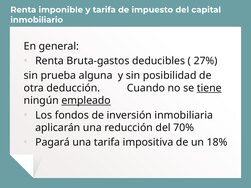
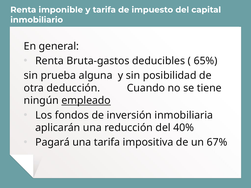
27%: 27% -> 65% (206, 61)
tiene underline: present -> none (209, 88)
70%: 70% -> 40% (184, 128)
18%: 18% -> 67% (217, 143)
